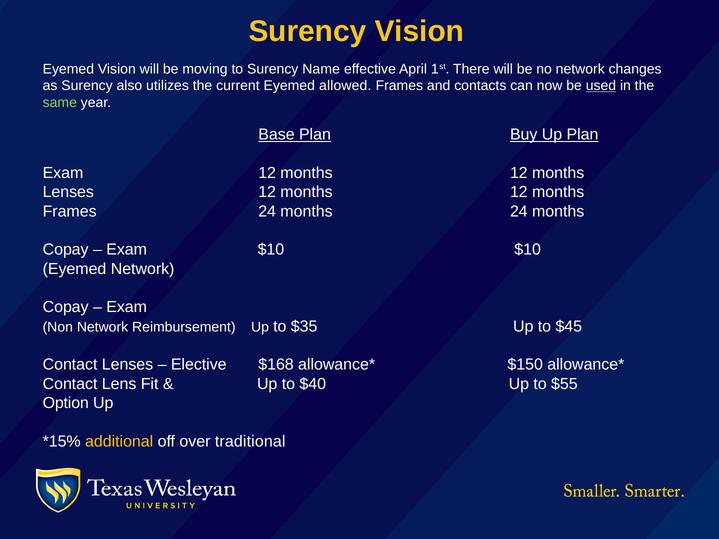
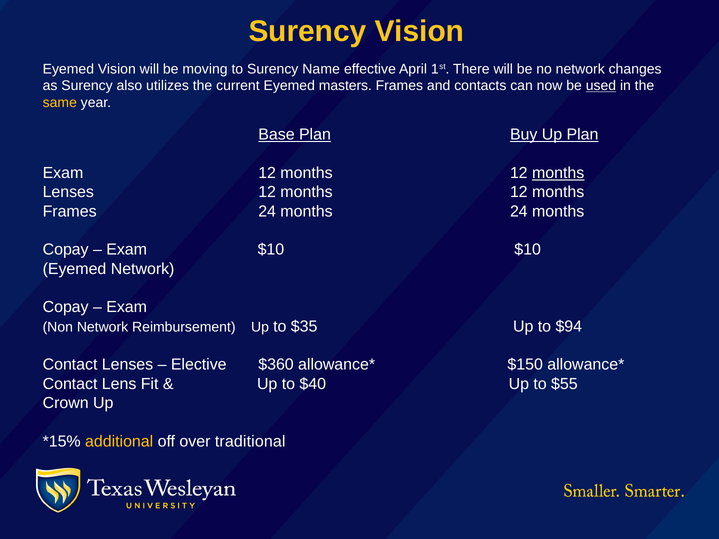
allowed: allowed -> masters (345, 86)
same colour: light green -> yellow (60, 103)
months underline: none -> present (558, 173)
$45: $45 -> $94 (569, 326)
$168: $168 -> $360 (276, 365)
Option: Option -> Crown (66, 403)
